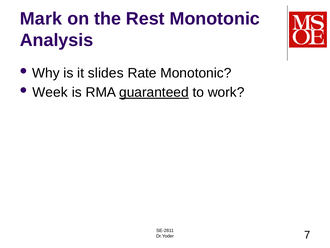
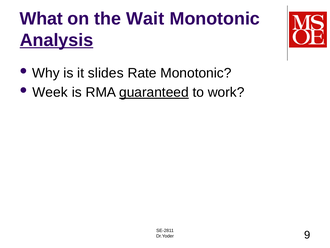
Mark: Mark -> What (41, 19)
Rest: Rest -> Wait (145, 19)
Analysis underline: none -> present (57, 40)
7: 7 -> 9 (307, 235)
